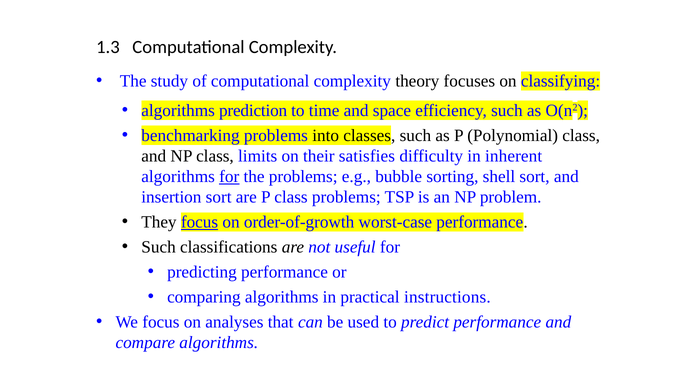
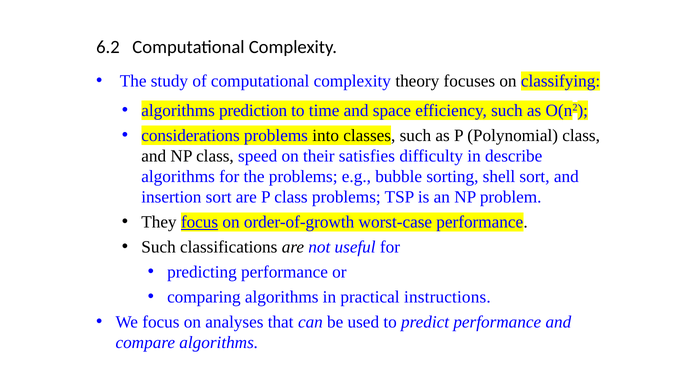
1.3: 1.3 -> 6.2 (108, 47)
benchmarking: benchmarking -> considerations (191, 135)
limits: limits -> speed (258, 156)
inherent: inherent -> describe (514, 156)
for underline: present -> none (229, 177)
